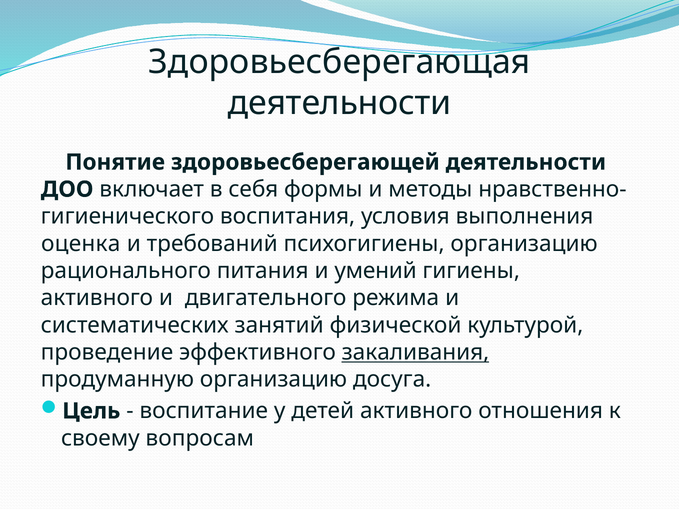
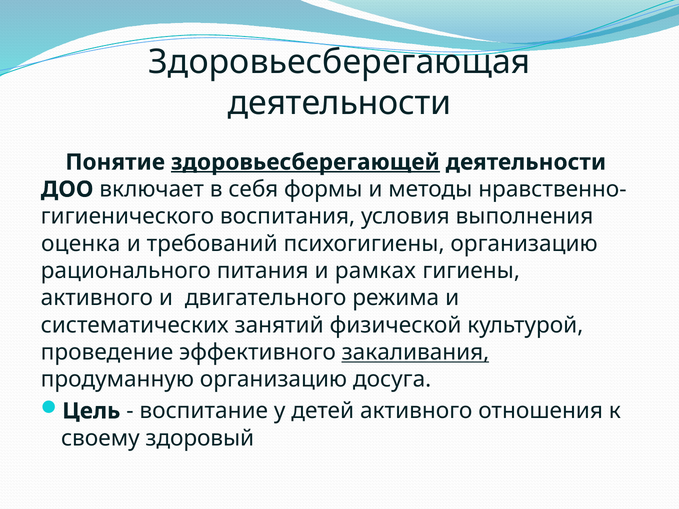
здоровьесберегающей underline: none -> present (305, 162)
умений: умений -> рамках (375, 271)
вопросам: вопросам -> здоровый (200, 438)
